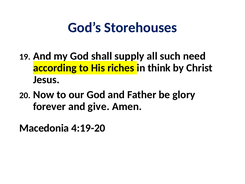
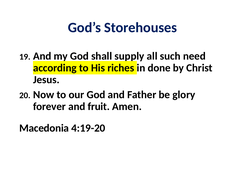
think: think -> done (159, 68)
give: give -> fruit (99, 106)
